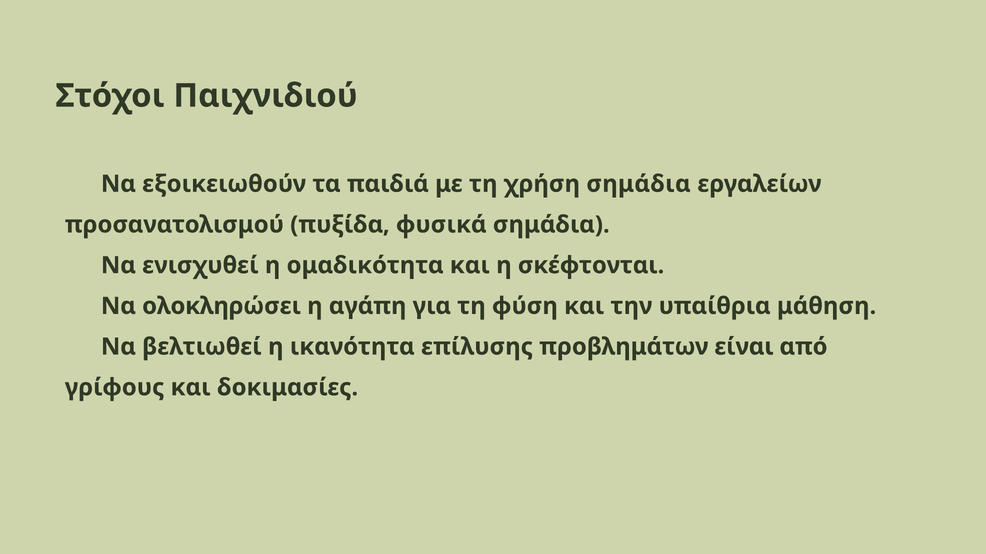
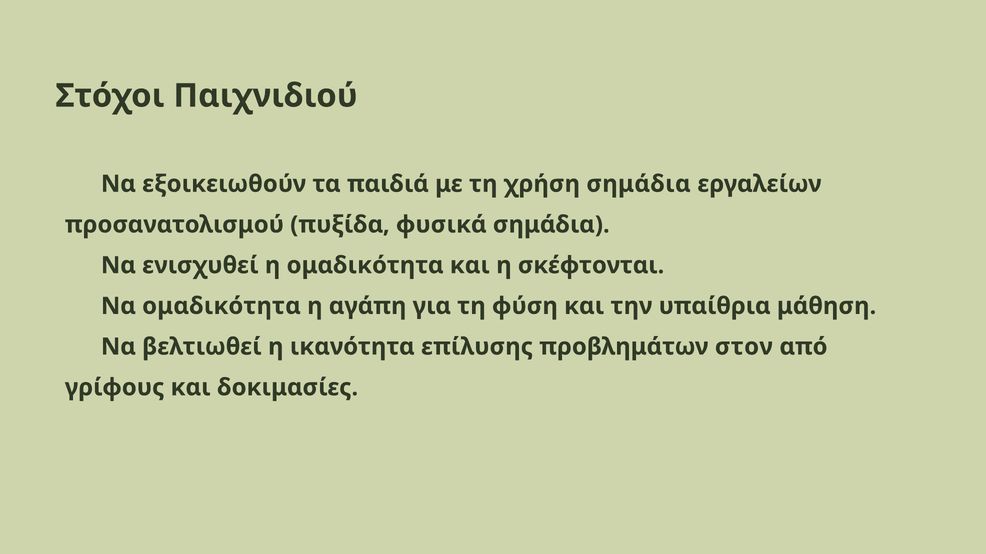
Να ολοκληρώσει: ολοκληρώσει -> ομαδικότητα (221, 306)
είναι: είναι -> στον (744, 347)
